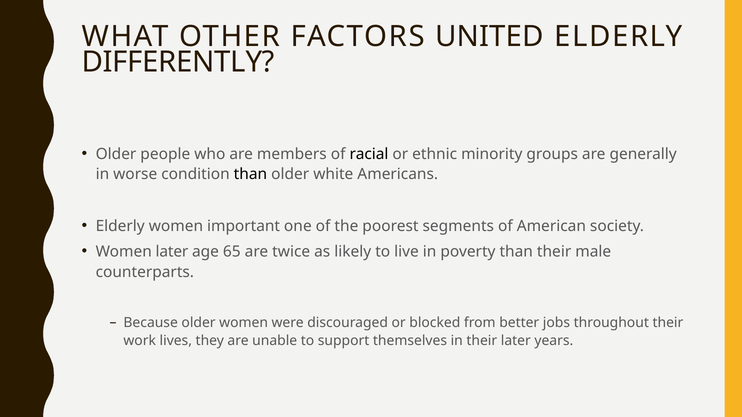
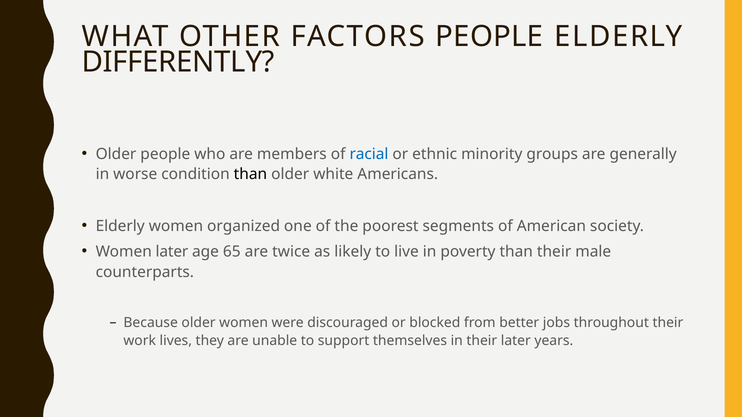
FACTORS UNITED: UNITED -> PEOPLE (489, 37)
racial colour: black -> blue (369, 154)
important: important -> organized (244, 226)
